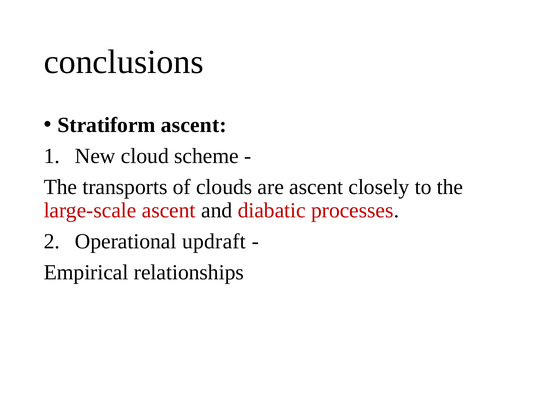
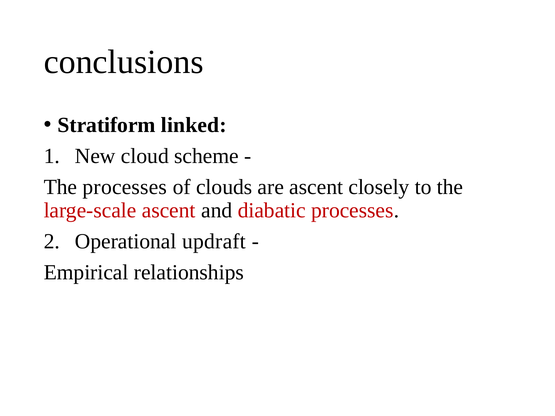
Stratiform ascent: ascent -> linked (194, 125)
The transports: transports -> processes (125, 187)
